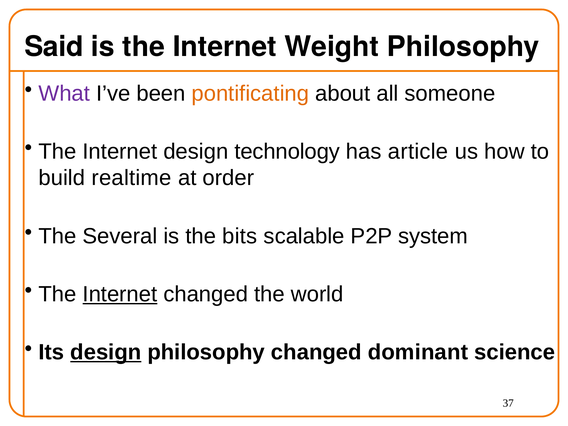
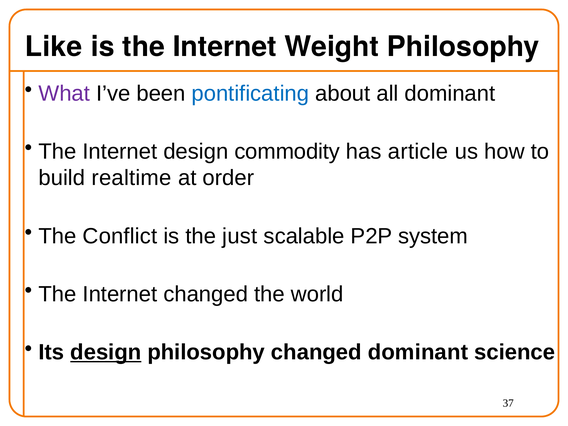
Said: Said -> Like (54, 47)
pontificating colour: orange -> blue (250, 93)
all someone: someone -> dominant (450, 93)
technology: technology -> commodity (287, 151)
Several: Several -> Conflict (120, 236)
bits: bits -> just (240, 236)
Internet underline: present -> none (120, 294)
